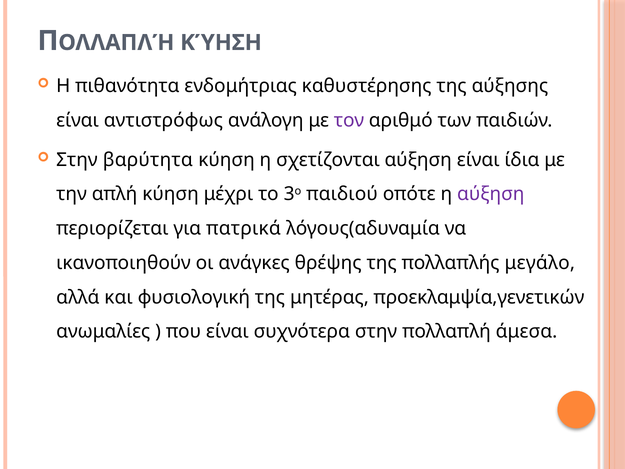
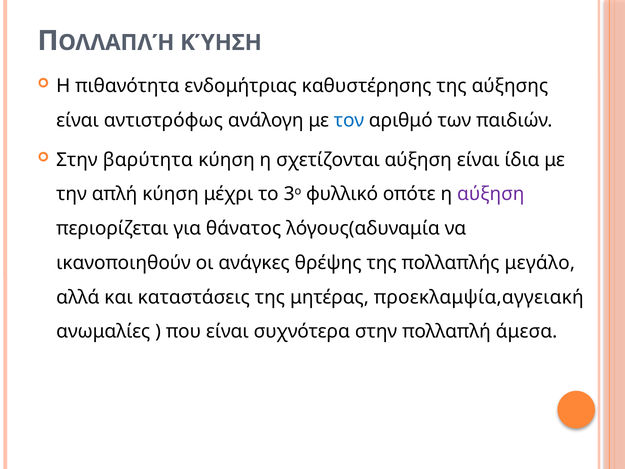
τον colour: purple -> blue (349, 120)
παιδιού: παιδιού -> φυλλικό (342, 194)
πατρικά: πατρικά -> θάνατος (244, 228)
φυσιολογική: φυσιολογική -> καταστάσεις (194, 297)
προεκλαμψία,γενετικών: προεκλαμψία,γενετικών -> προεκλαμψία,αγγειακή (479, 297)
